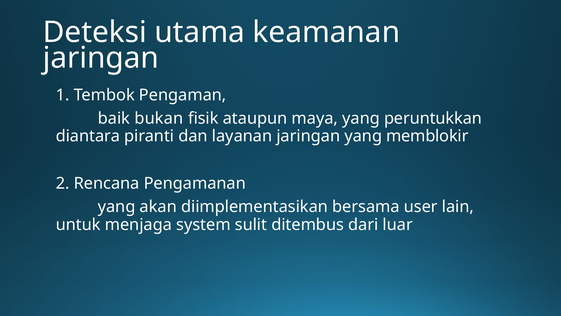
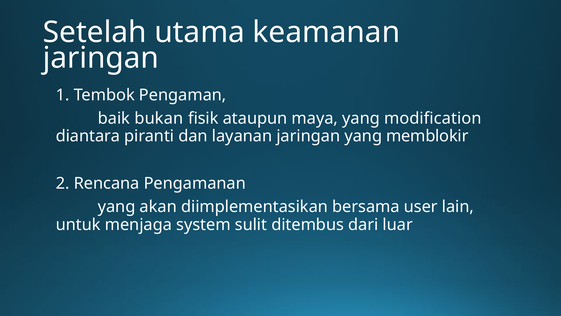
Deteksi: Deteksi -> Setelah (95, 32)
peruntukkan: peruntukkan -> modification (433, 118)
